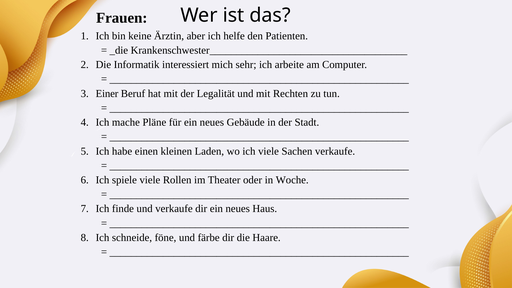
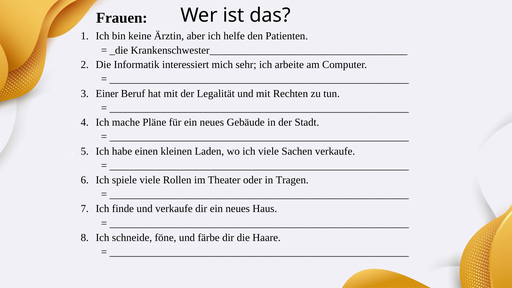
Woche: Woche -> Tragen (292, 180)
